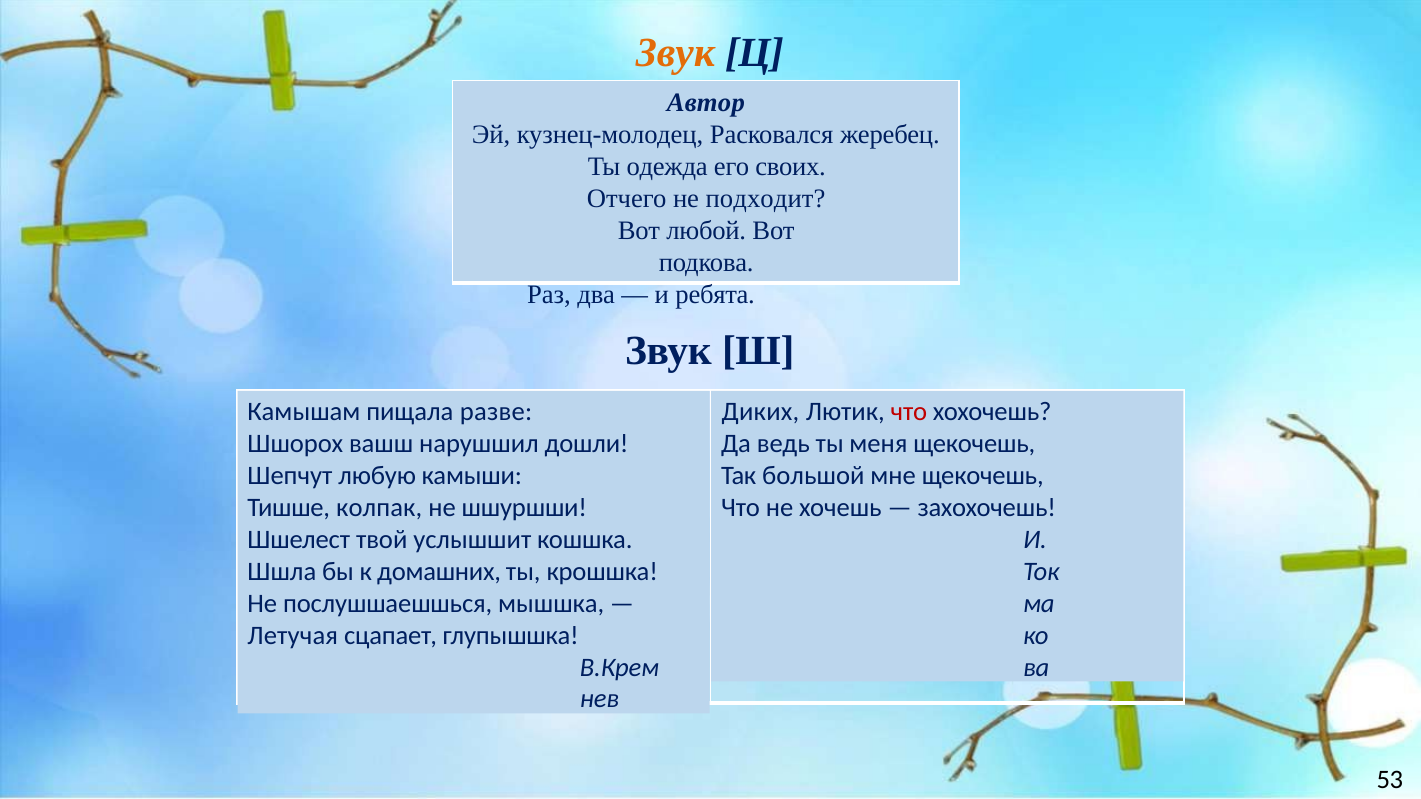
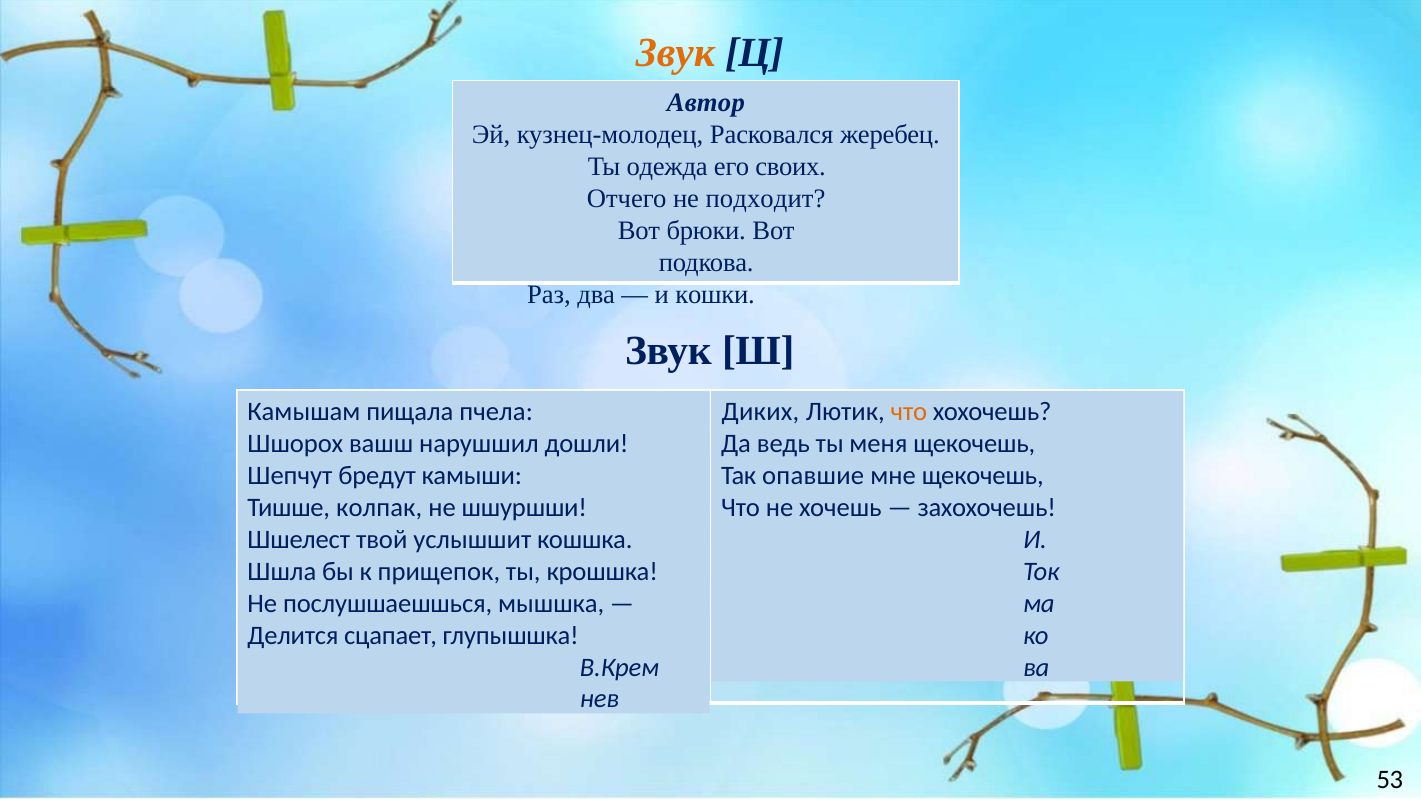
любой: любой -> брюки (706, 231)
ребята: ребята -> кошки (715, 295)
разве: разве -> пчела (496, 412)
что colour: red -> orange (909, 412)
любую: любую -> бредут (377, 476)
большой: большой -> опавшие (813, 476)
домашних: домашних -> прищепок (439, 572)
Летучая: Летучая -> Делится (293, 636)
